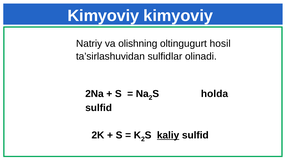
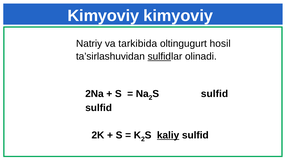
olishning: olishning -> tarkibida (138, 44)
sulfid underline: none -> present (159, 57)
S holda: holda -> sulfid (214, 94)
